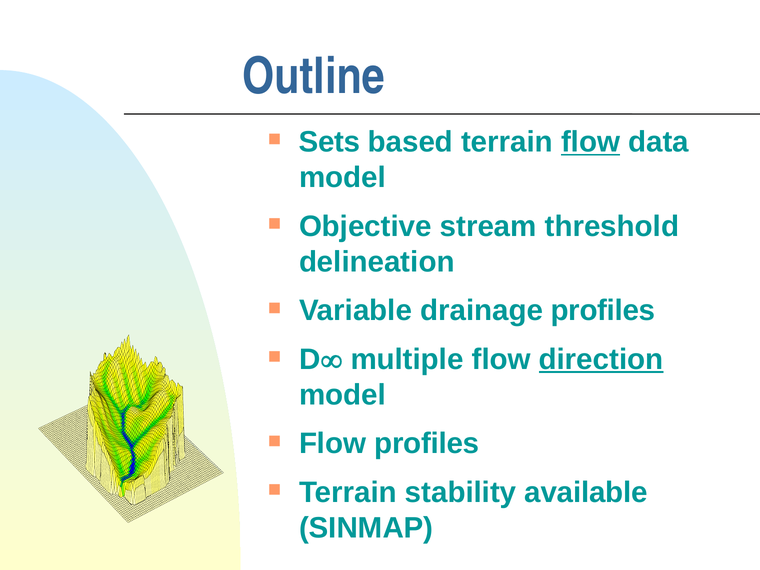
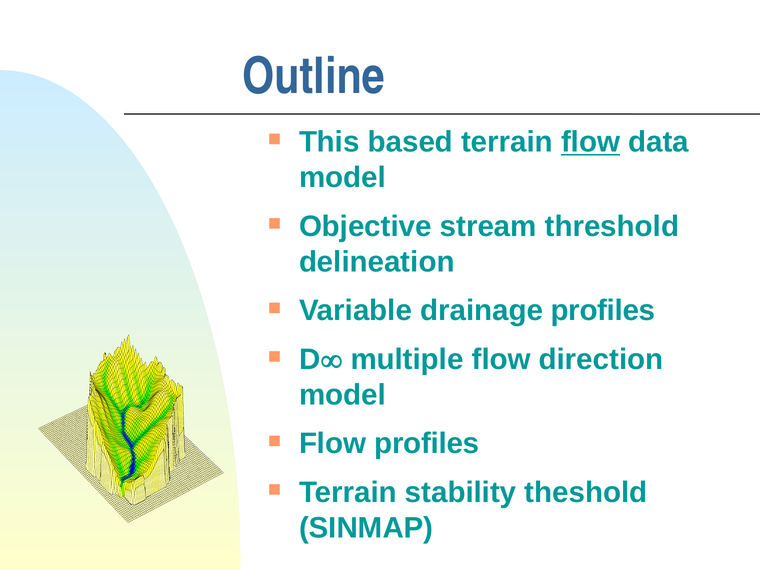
Sets: Sets -> This (329, 142)
direction underline: present -> none (601, 359)
available: available -> theshold (586, 492)
